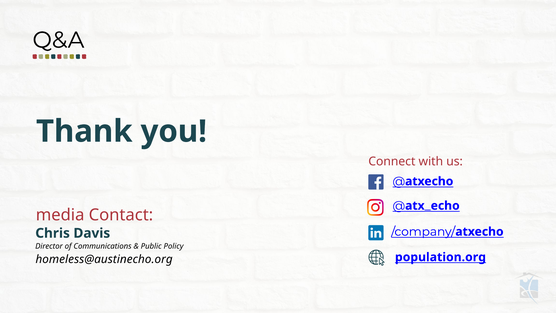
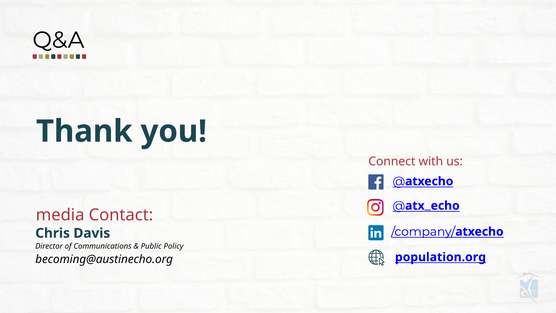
homeless@austinecho.org: homeless@austinecho.org -> becoming@austinecho.org (104, 259)
